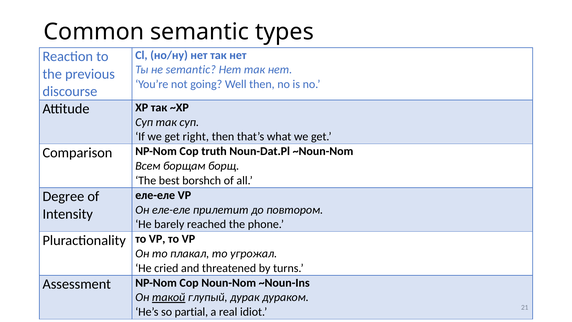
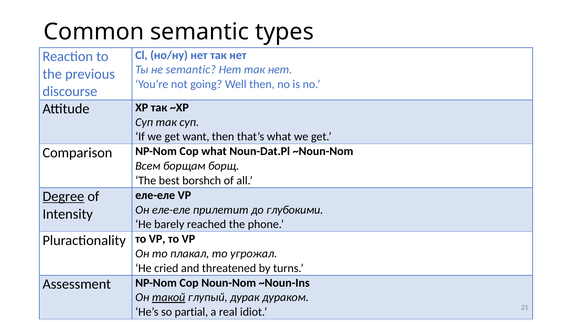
right: right -> want (196, 137)
Cop truth: truth -> what (214, 151)
Degree underline: none -> present (63, 196)
повтором: повтором -> глубокими (295, 210)
